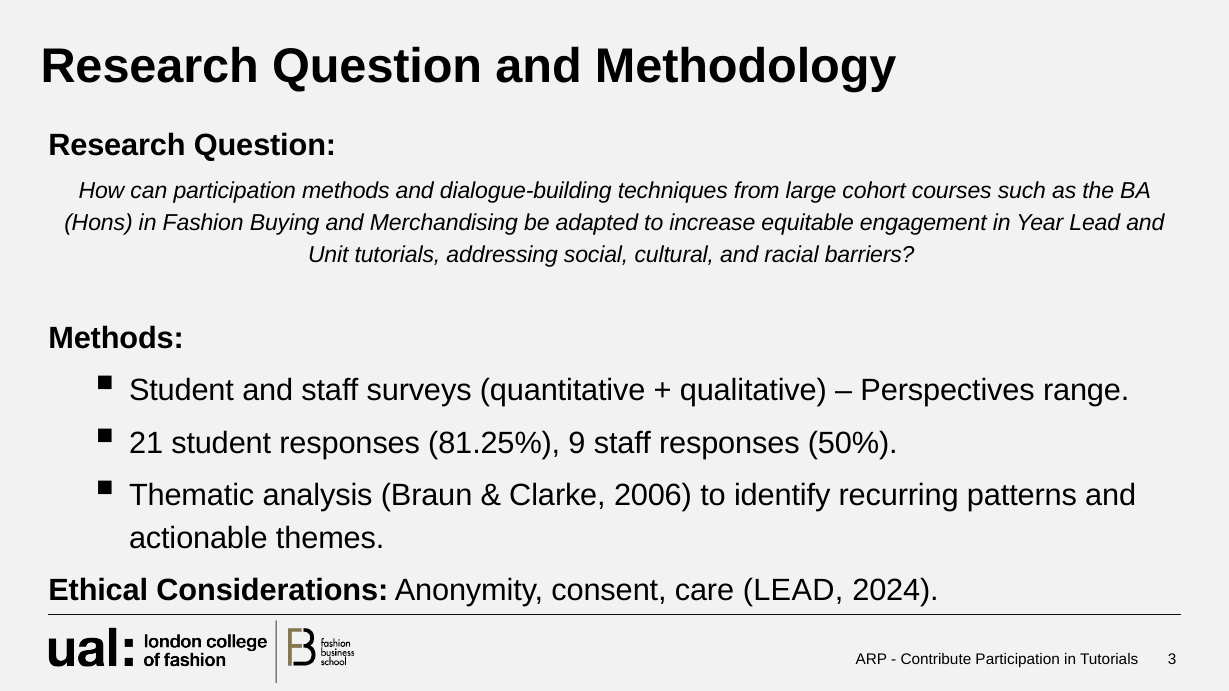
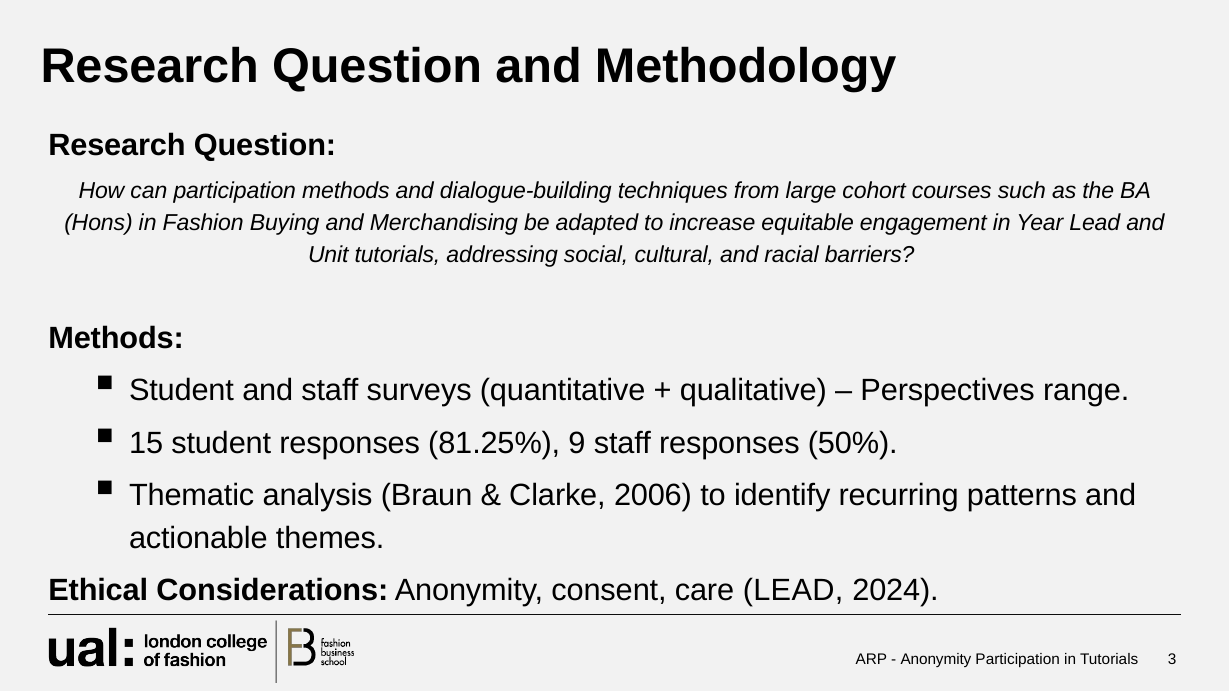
21: 21 -> 15 (146, 443)
Contribute: Contribute -> Anonymity (936, 660)
